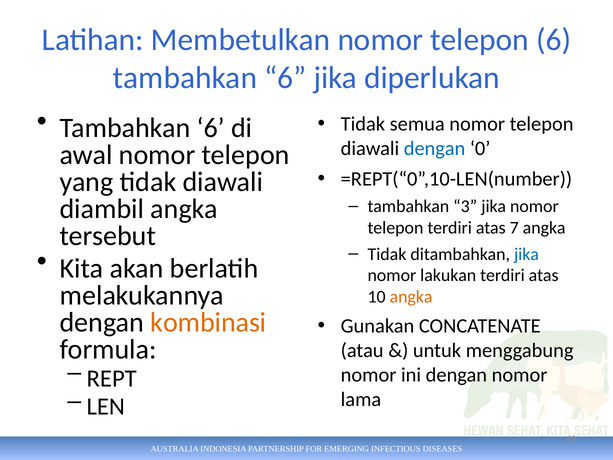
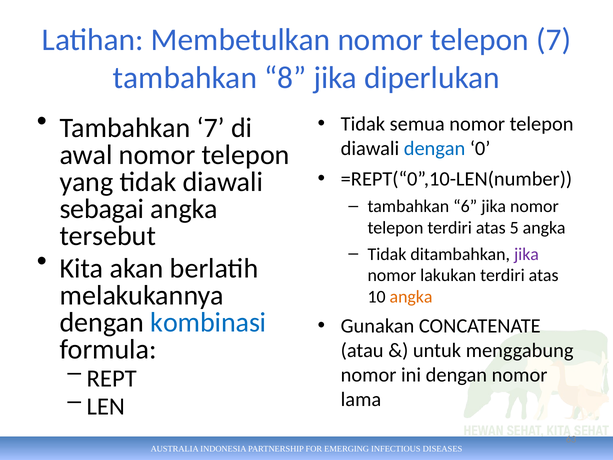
telepon 6: 6 -> 7 (554, 40)
6: 6 -> 8 (285, 78)
6: 6 -> 7 (211, 128)
3: 3 -> 6 (465, 206)
diambil: diambil -> sebagai (102, 209)
7: 7 -> 5 (514, 228)
jika colour: blue -> purple (526, 254)
kombinasi colour: orange -> blue (208, 322)
